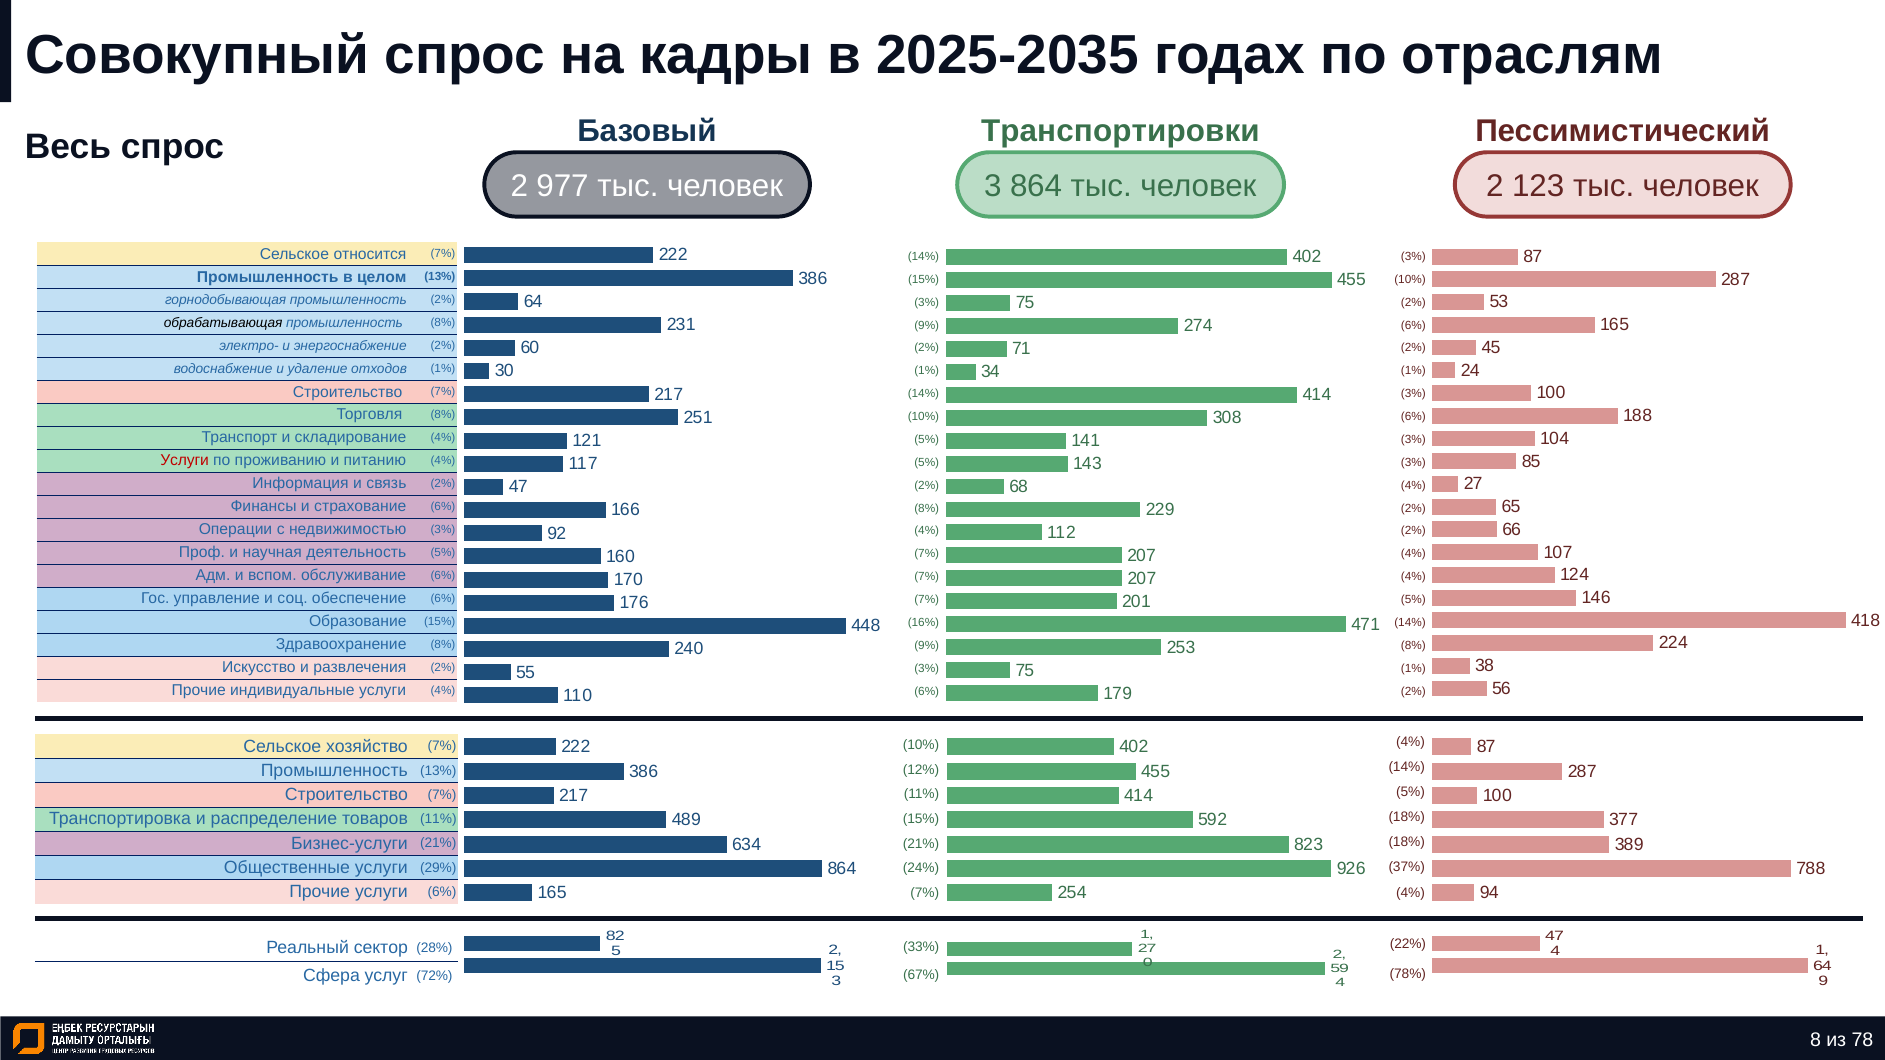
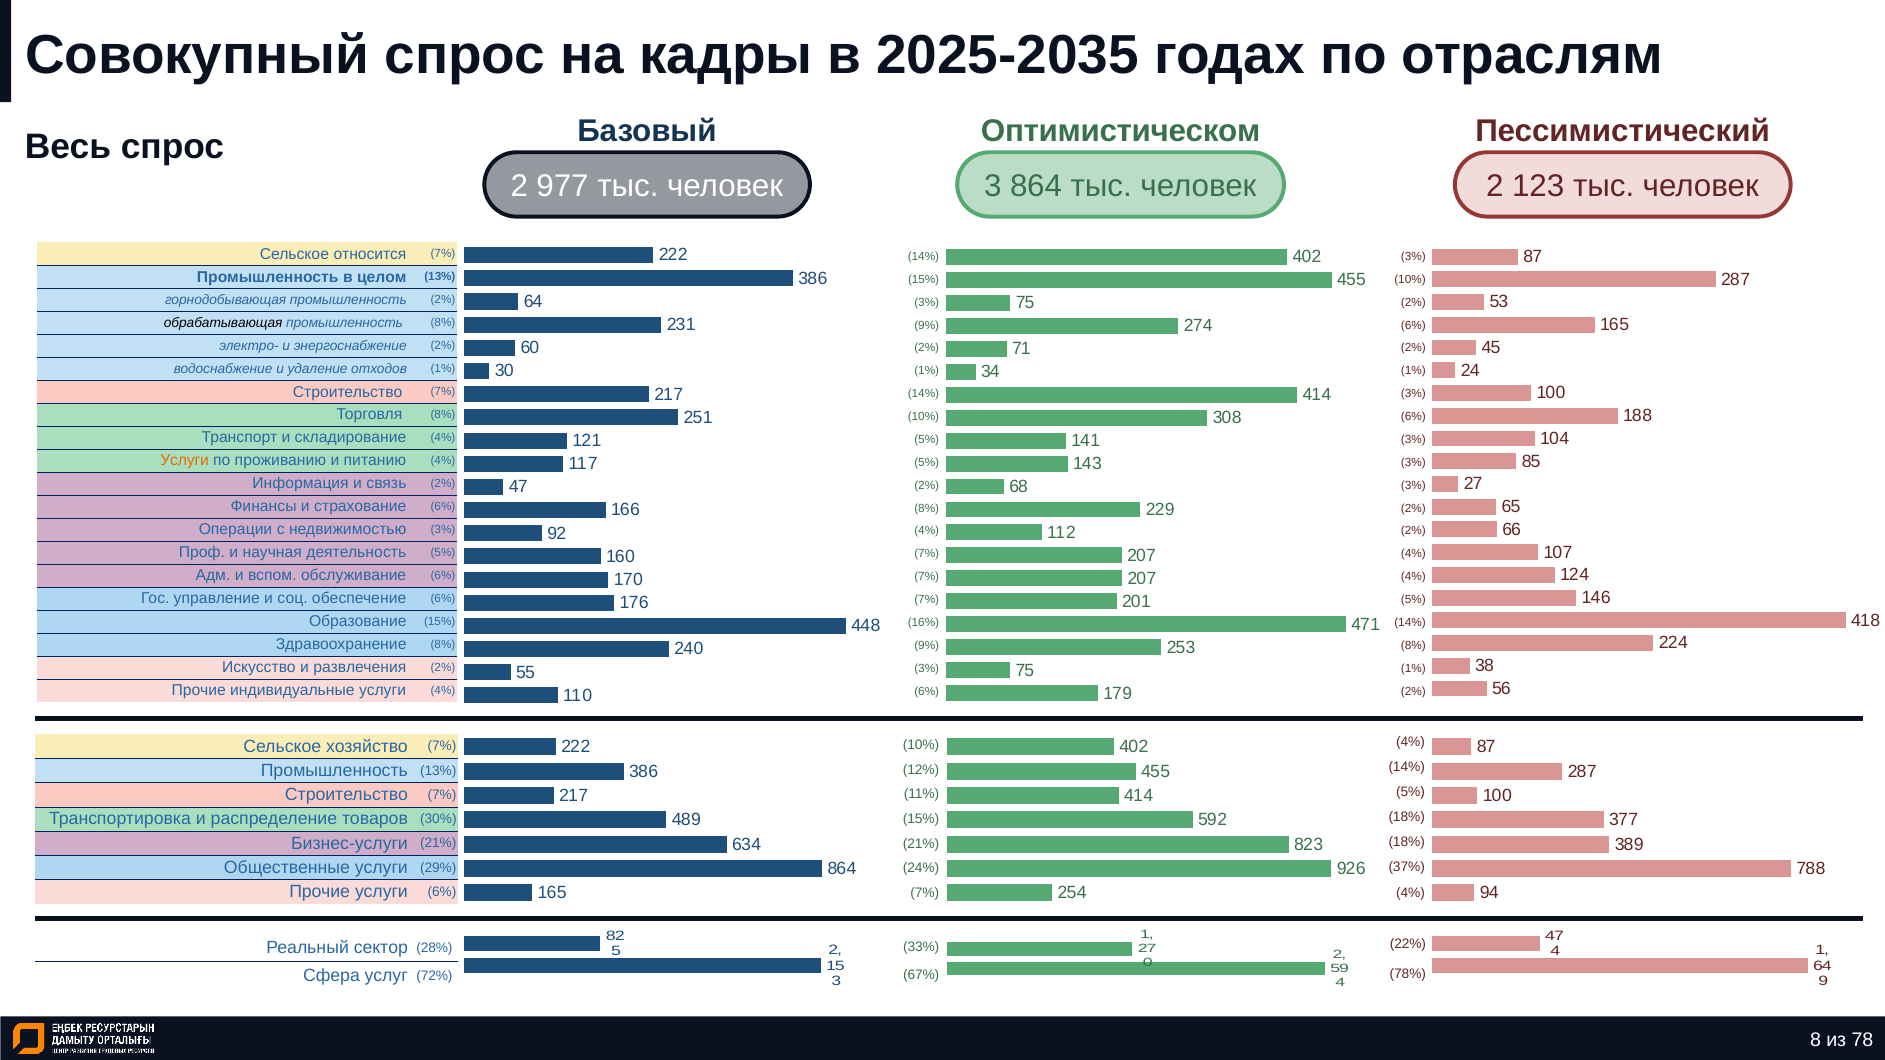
Транспортировки: Транспортировки -> Оптимистическом (1121, 131)
Услуги colour: red -> orange (185, 461)
4%: 4% -> 3% (1413, 485)
товаров 11%: 11% -> 30% (438, 819)
